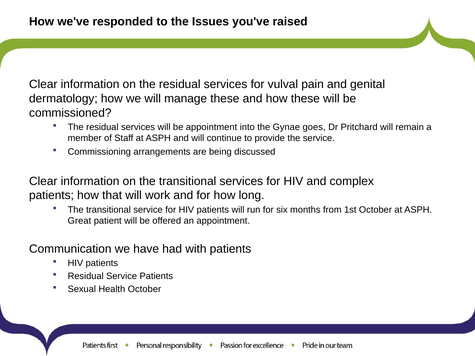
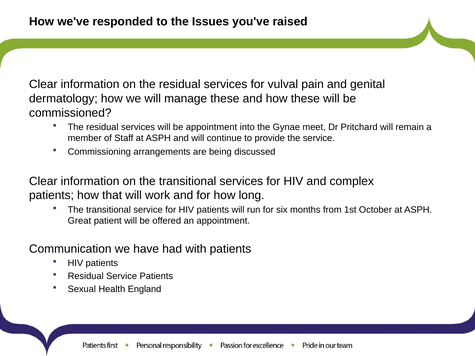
goes: goes -> meet (314, 127)
Health October: October -> England (145, 289)
